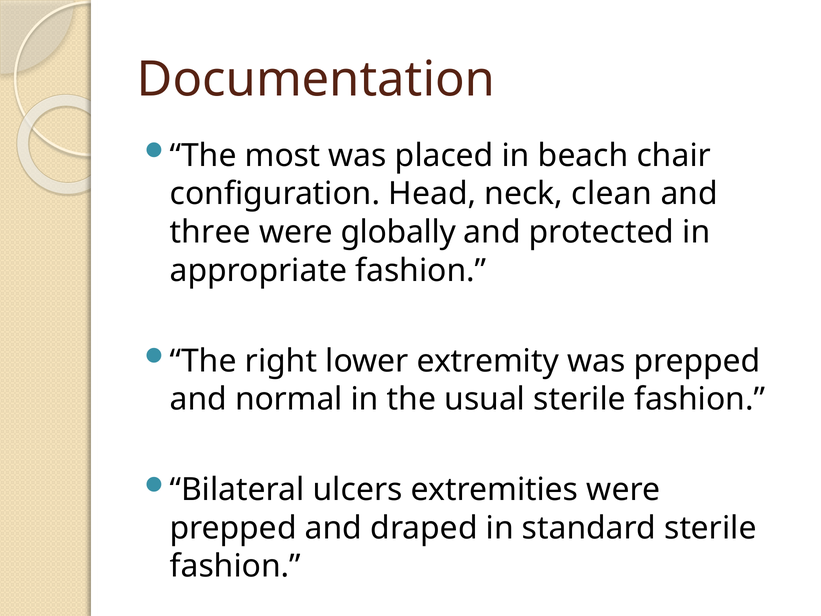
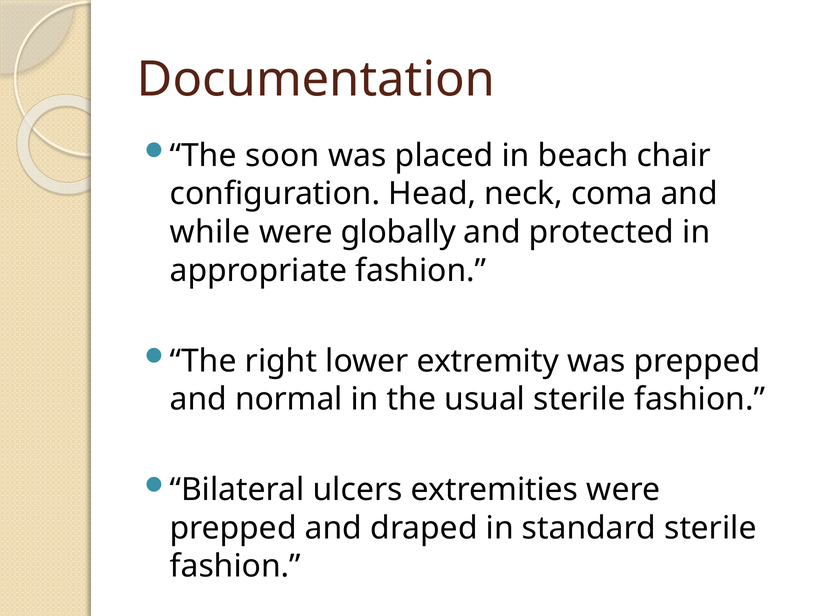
most: most -> soon (282, 155)
clean: clean -> coma (612, 194)
three: three -> while (210, 232)
